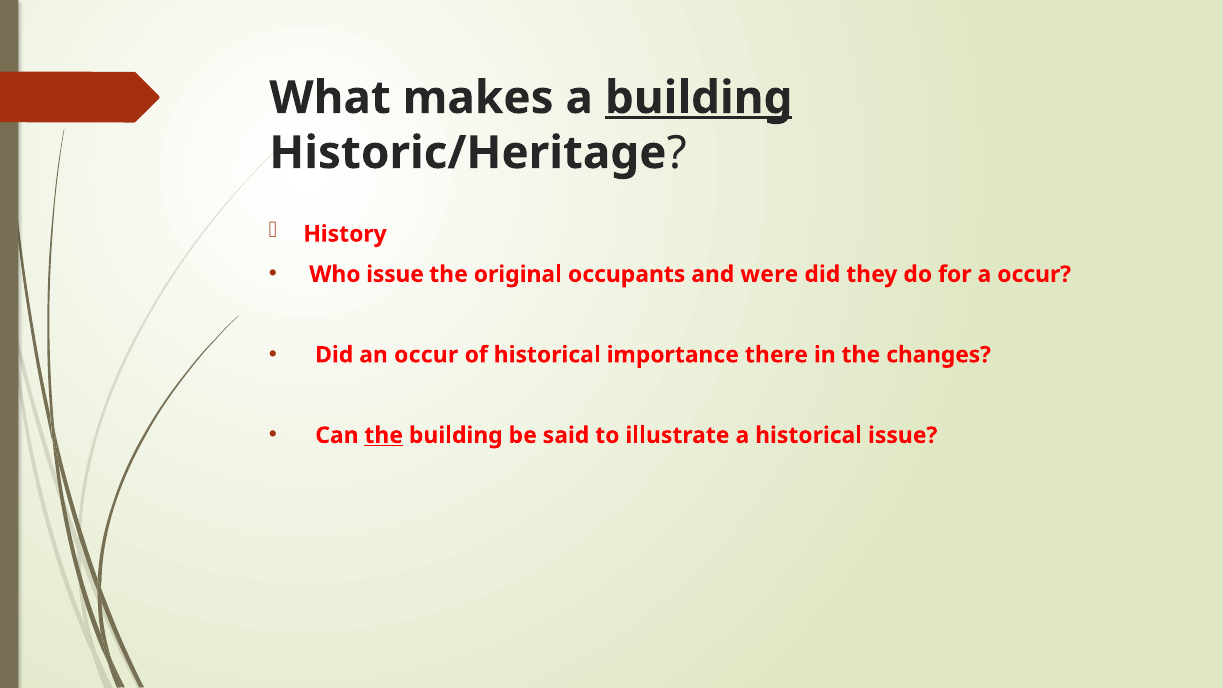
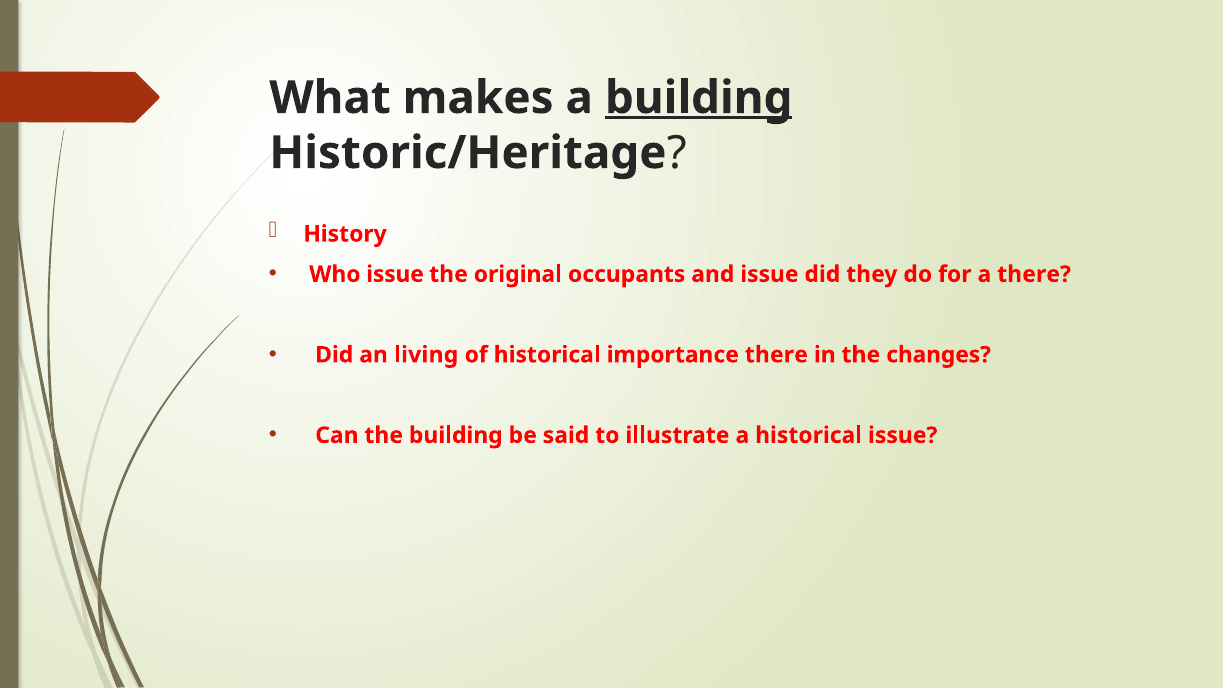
and were: were -> issue (769, 274)
a occur: occur -> there (1034, 274)
an occur: occur -> living (426, 355)
the underline: present -> none (384, 435)
